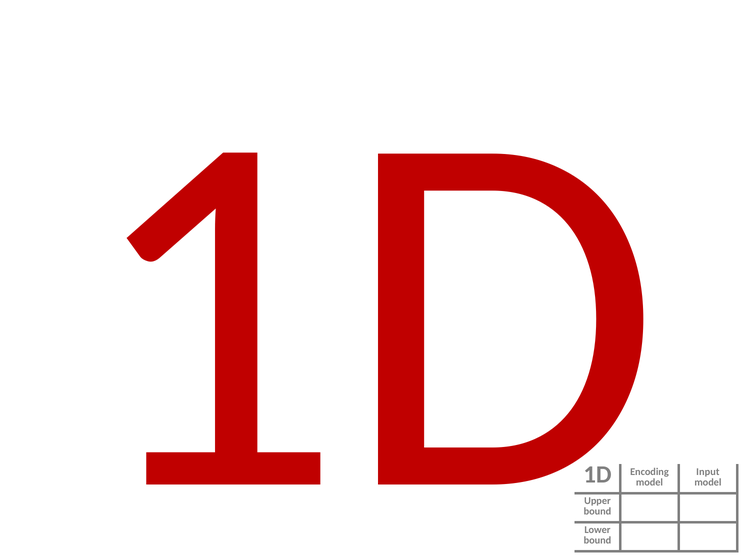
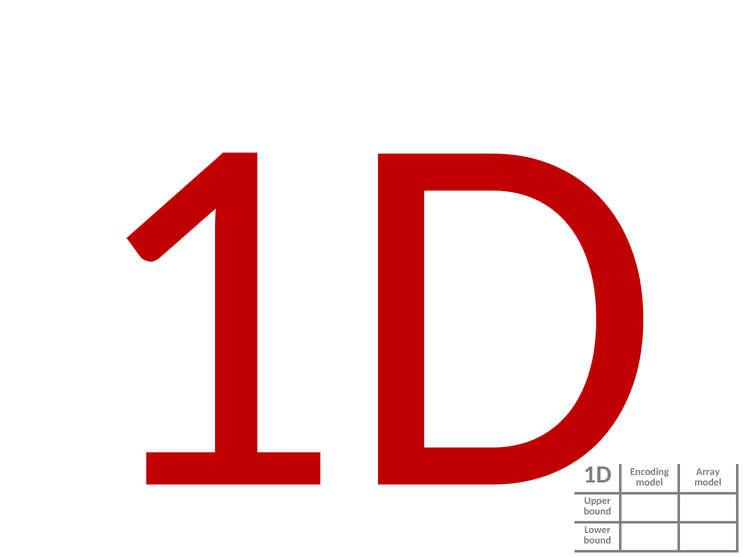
Input: Input -> Array (708, 472)
